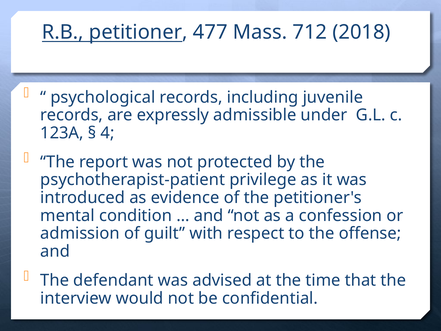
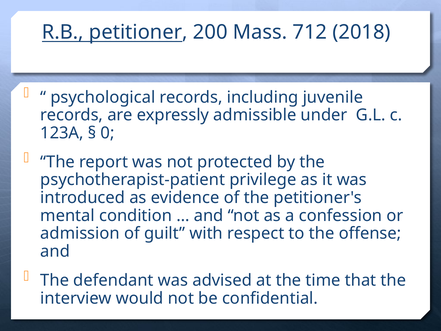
477: 477 -> 200 (210, 32)
4: 4 -> 0 (108, 133)
